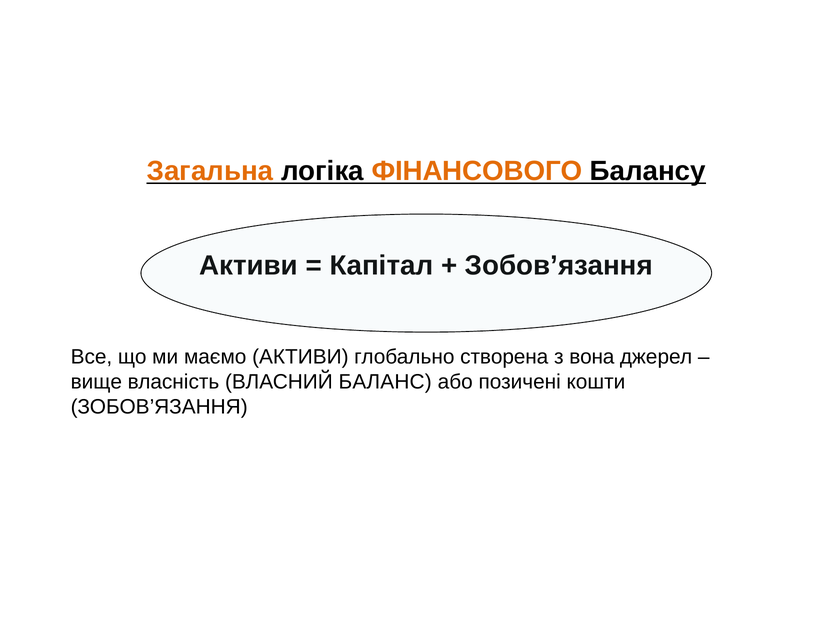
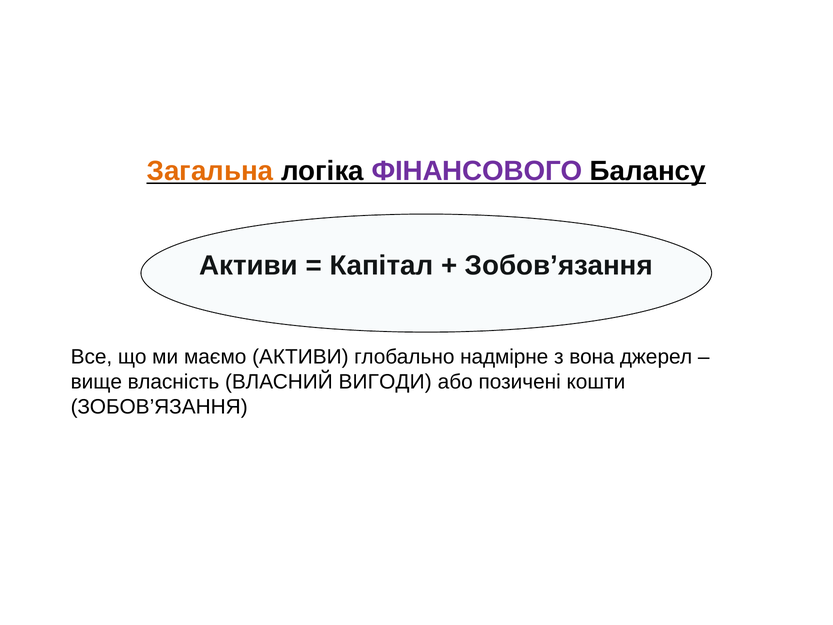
ФІНАНСОВОГО colour: orange -> purple (477, 171)
створена: створена -> надмірне (504, 357)
БАЛАНС: БАЛАНС -> ВИГОДИ (385, 382)
